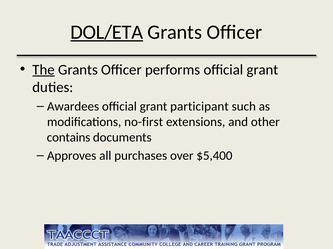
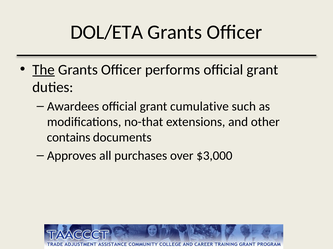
DOL/ETA underline: present -> none (107, 32)
participant: participant -> cumulative (199, 107)
no-first: no-first -> no-that (144, 122)
$5,400: $5,400 -> $3,000 (214, 156)
